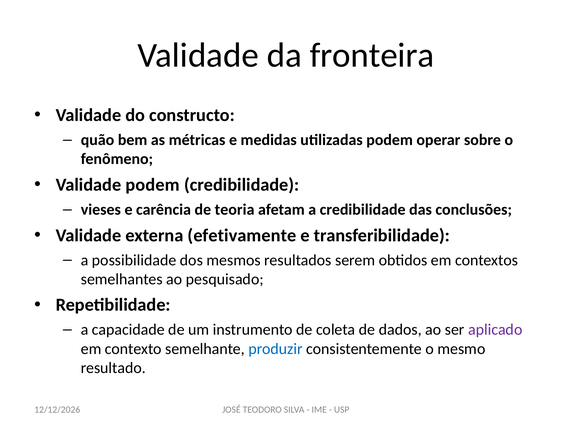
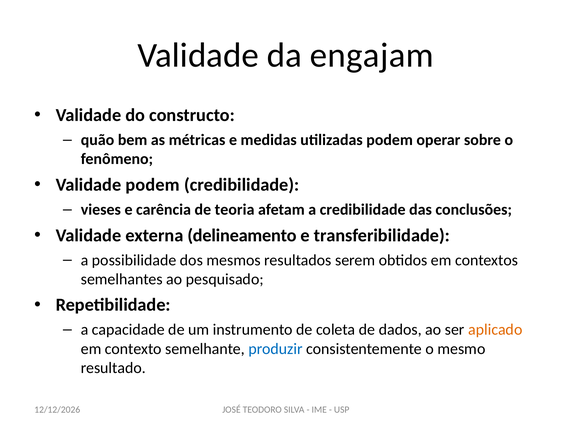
fronteira: fronteira -> engajam (372, 55)
efetivamente: efetivamente -> delineamento (242, 235)
aplicado colour: purple -> orange (495, 330)
